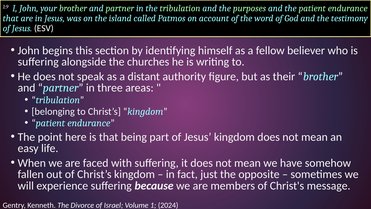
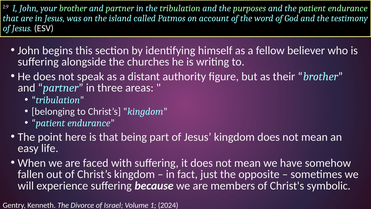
message: message -> symbolic (329, 185)
